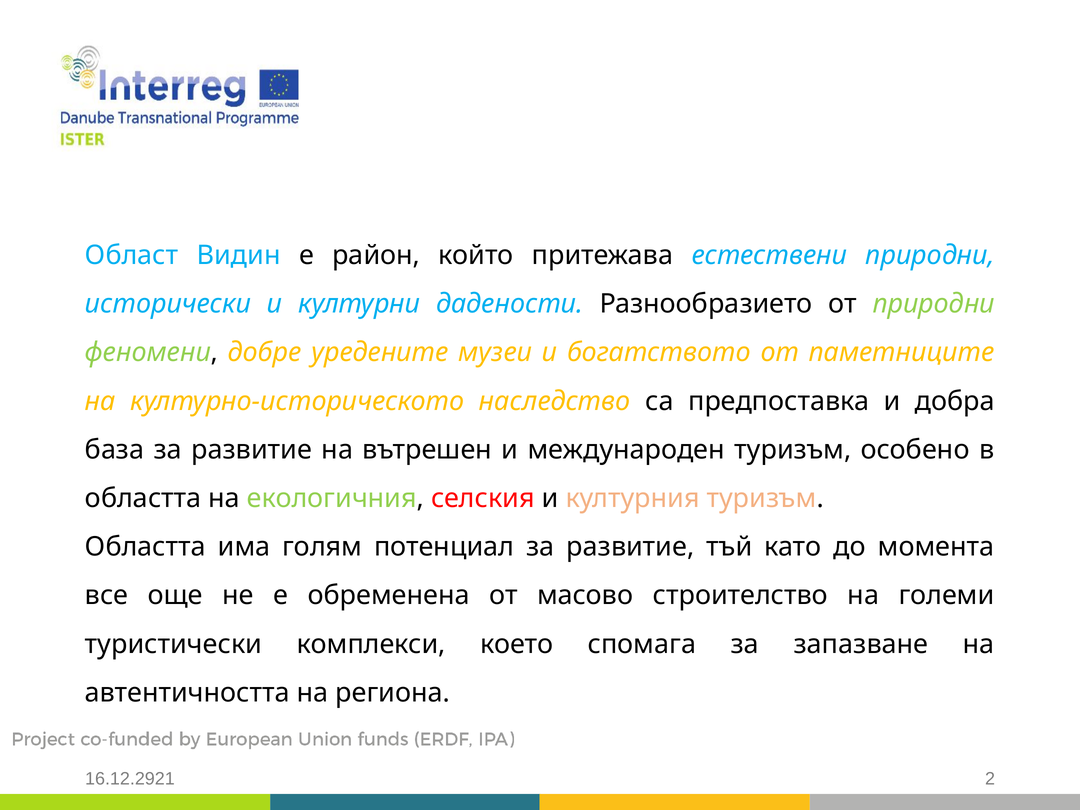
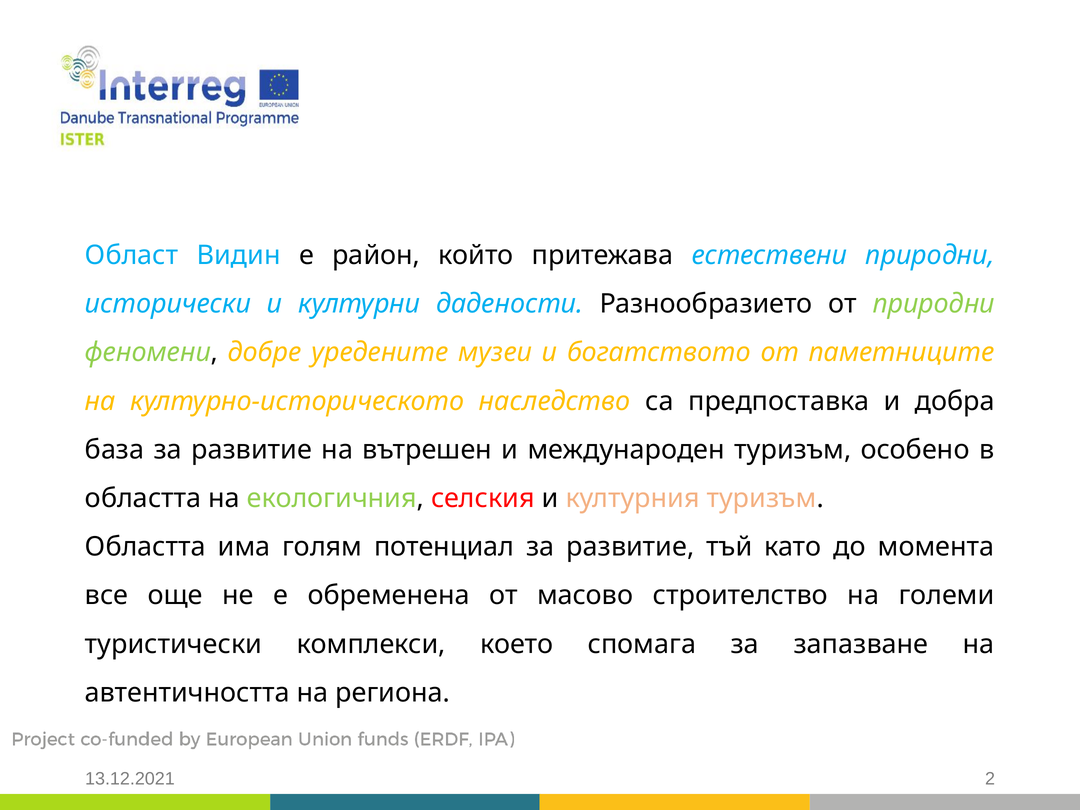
16.12.2921: 16.12.2921 -> 13.12.2021 (130, 779)
